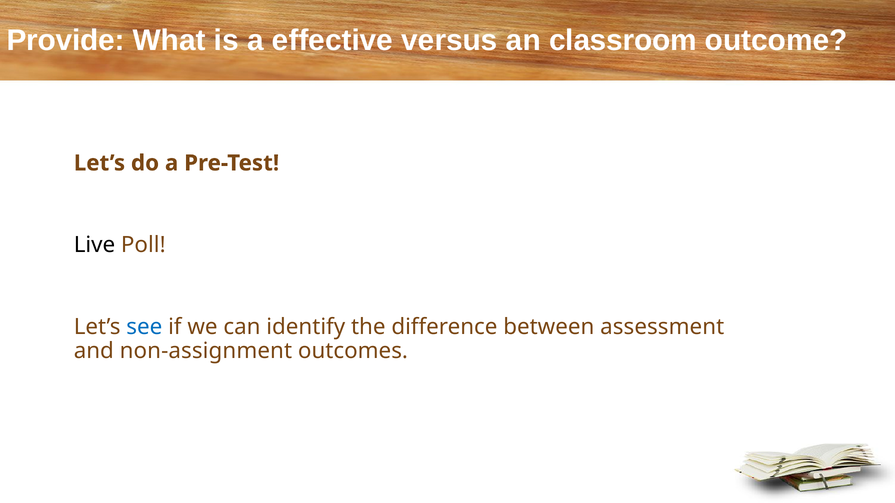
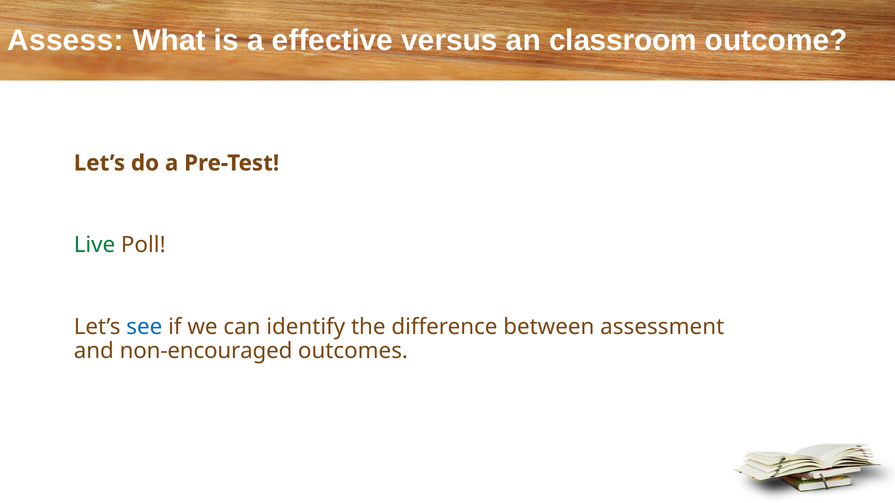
Provide: Provide -> Assess (65, 40)
Live colour: black -> green (94, 245)
non-assignment: non-assignment -> non-encouraged (206, 351)
